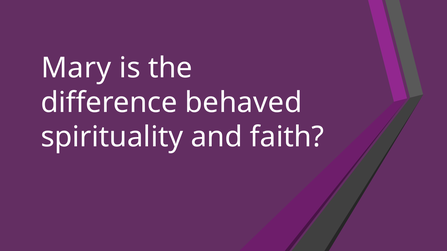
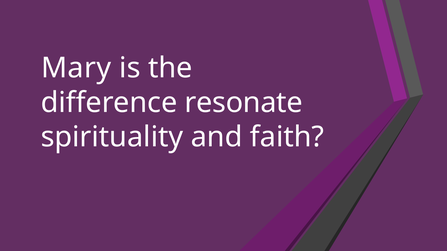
behaved: behaved -> resonate (244, 103)
